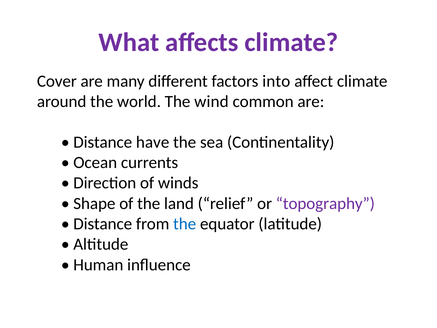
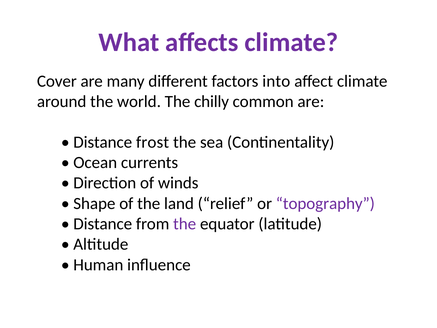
wind: wind -> chilly (212, 101)
have: have -> frost (153, 142)
the colour: blue -> purple (185, 224)
